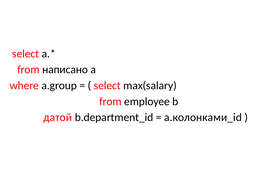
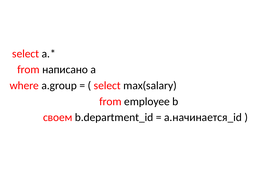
датой: датой -> своем (58, 117)
a.колонками_id: a.колонками_id -> a.начинается_id (203, 117)
